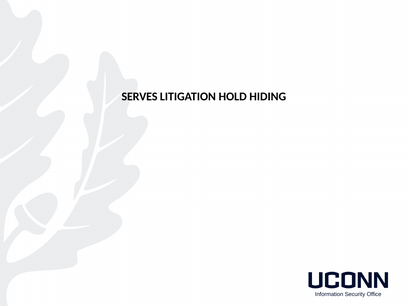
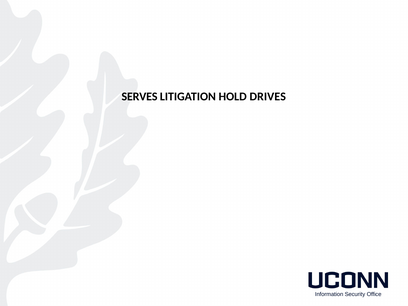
HIDING: HIDING -> DRIVES (268, 97)
